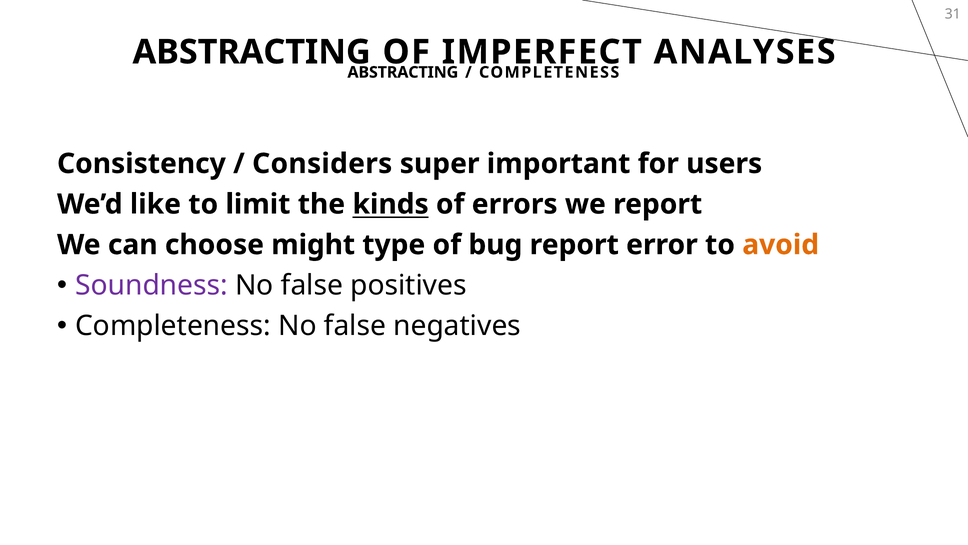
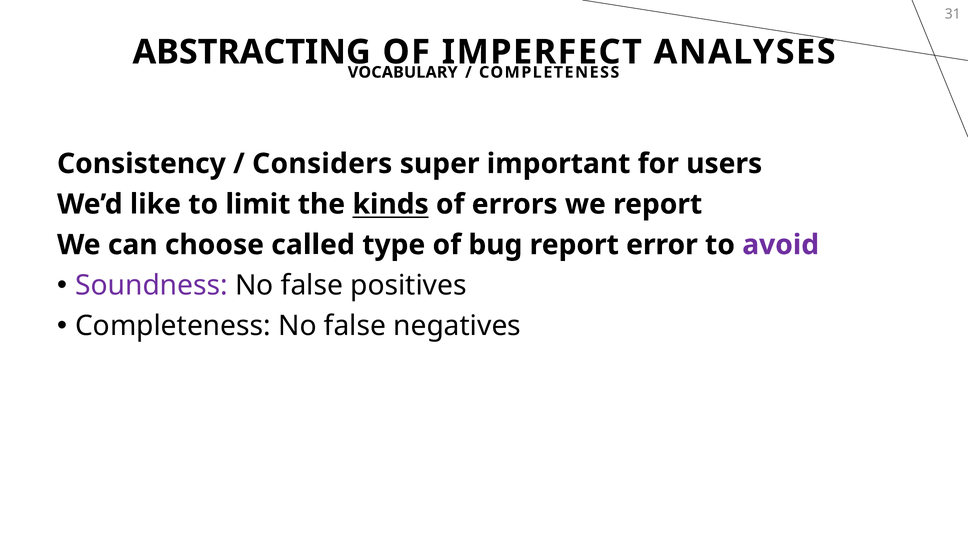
ABSTRACTING: ABSTRACTING -> VOCABULARY (403, 72)
might: might -> called (313, 245)
avoid colour: orange -> purple (781, 245)
